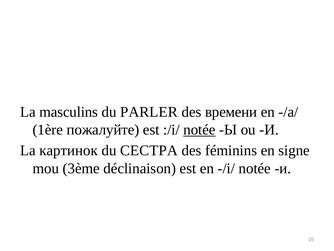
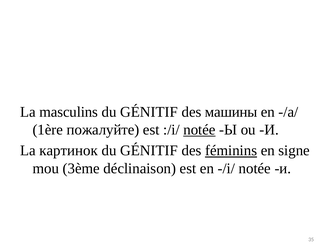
PARLER: PARLER -> GÉNITIF (149, 112)
времени: времени -> машины (231, 112)
СЕСТРА: СЕСТРА -> GÉNITIF (149, 150)
féminins underline: none -> present (231, 150)
